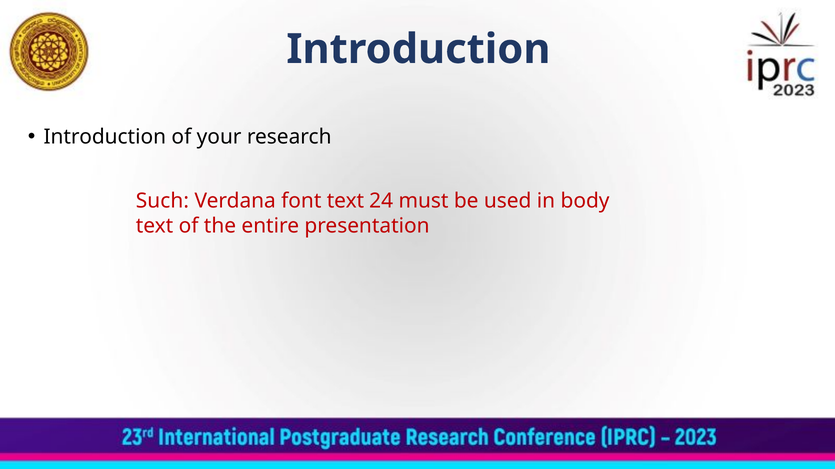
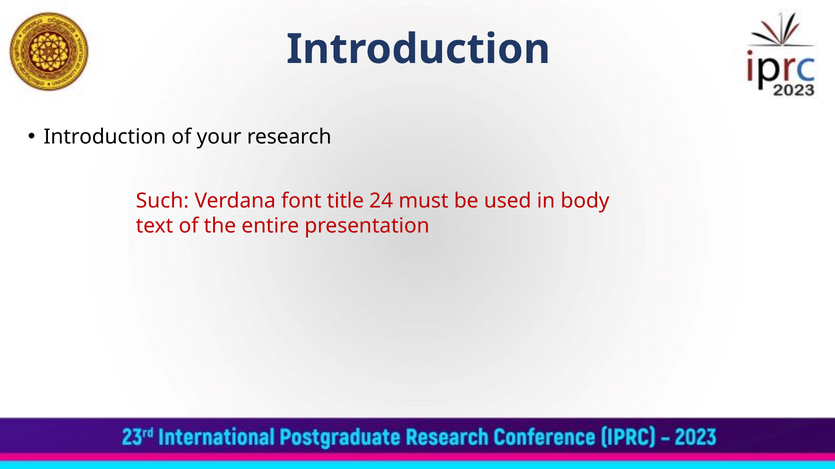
font text: text -> title (345, 201)
